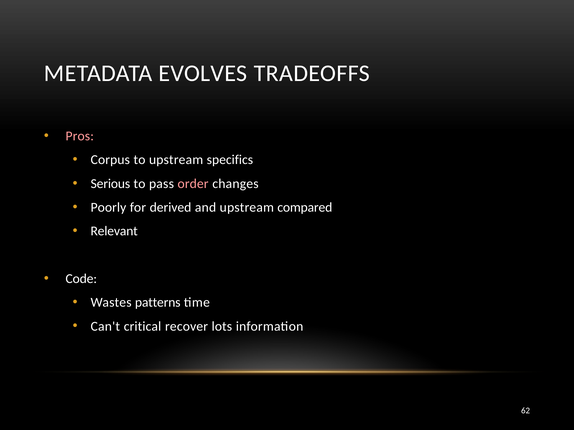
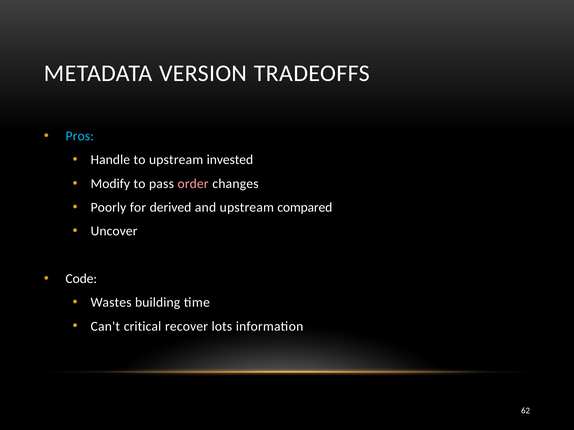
EVOLVES: EVOLVES -> VERSION (203, 73)
Pros colour: pink -> light blue (80, 136)
Corpus: Corpus -> Handle (110, 160)
specifics: specifics -> invested (230, 160)
Serious: Serious -> Modify (110, 184)
Relevant: Relevant -> Uncover (114, 231)
patterns: patterns -> building (158, 303)
